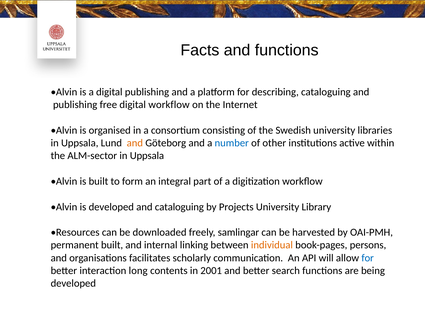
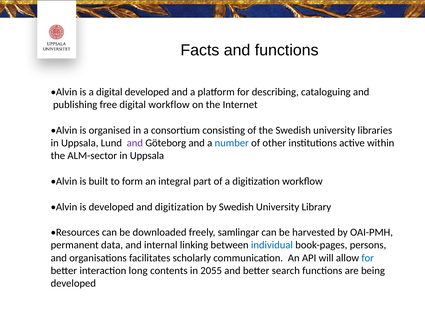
digital publishing: publishing -> developed (147, 92)
and colour: orange -> purple (135, 143)
and cataloguing: cataloguing -> digitization (179, 207)
by Projects: Projects -> Swedish (236, 207)
permanent built: built -> data (112, 245)
individual colour: orange -> blue (272, 245)
2001: 2001 -> 2055 (211, 270)
